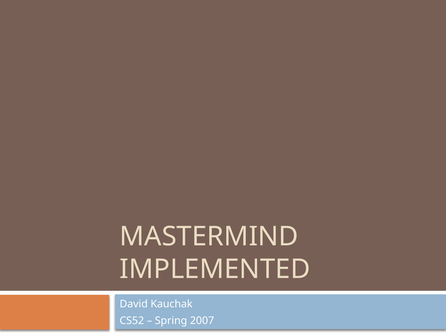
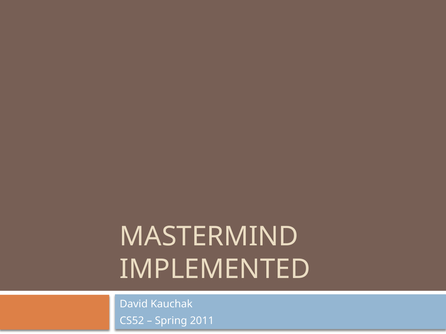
2007: 2007 -> 2011 (202, 321)
